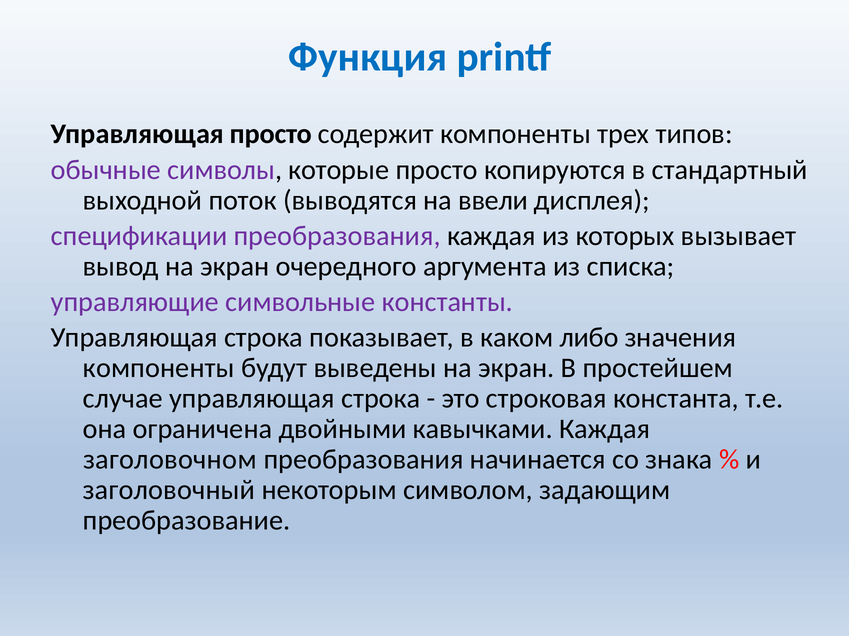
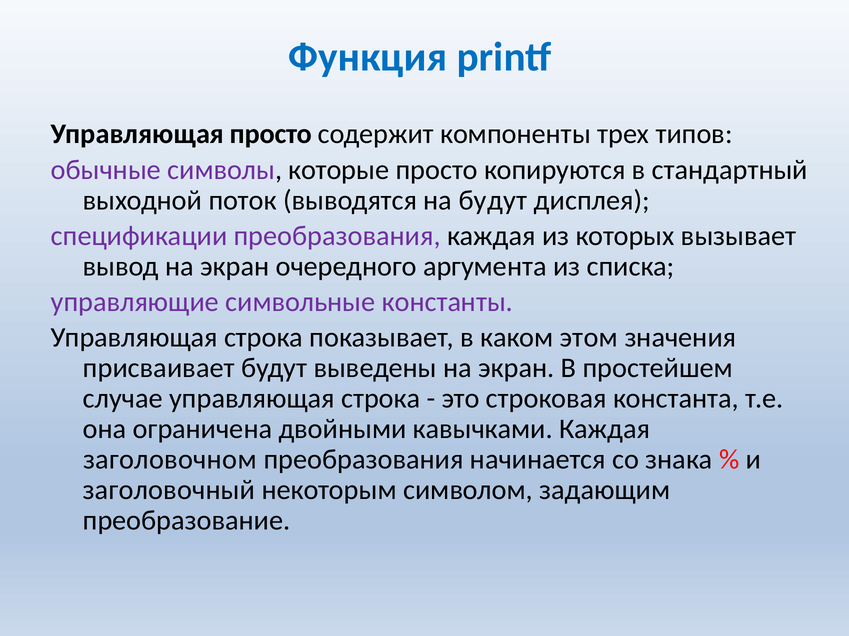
на ввели: ввели -> будут (493, 201)
либо: либо -> этом (589, 338)
компоненты: компоненты -> присваивает (159, 368)
